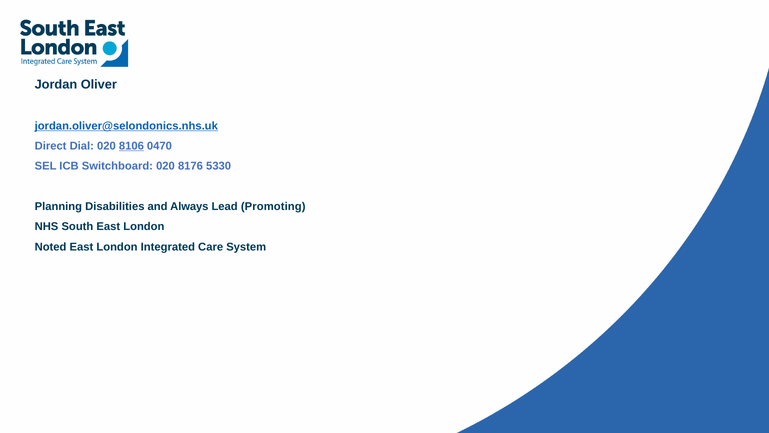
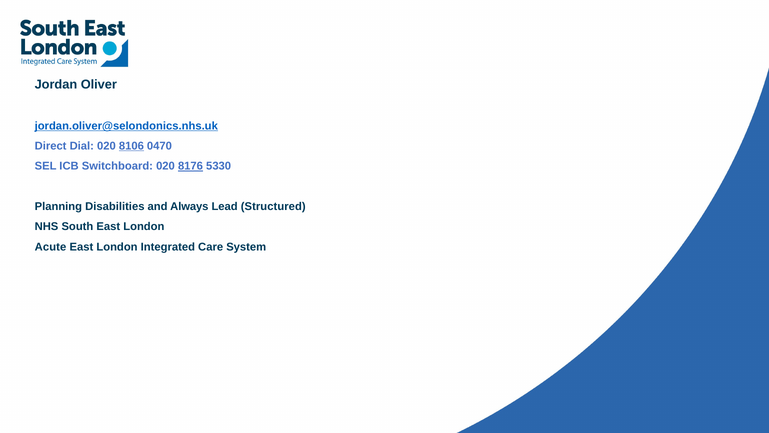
8176 underline: none -> present (190, 166)
Promoting: Promoting -> Structured (273, 206)
Noted: Noted -> Acute (50, 247)
